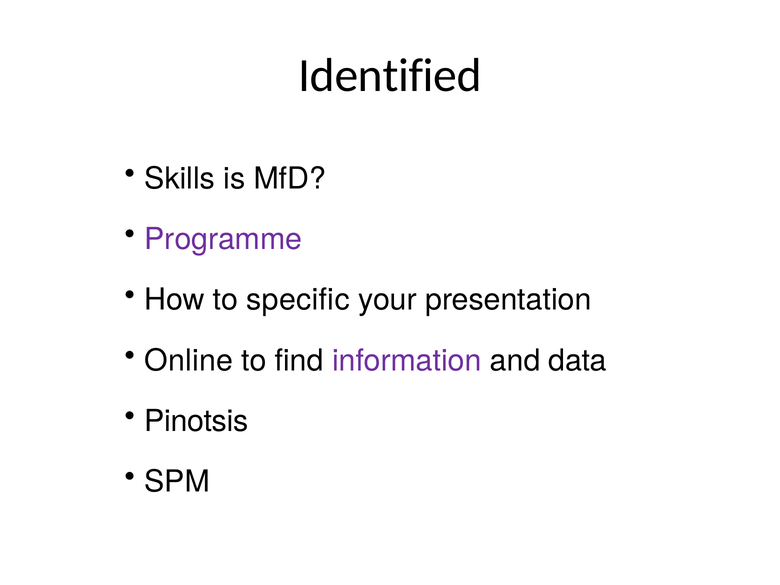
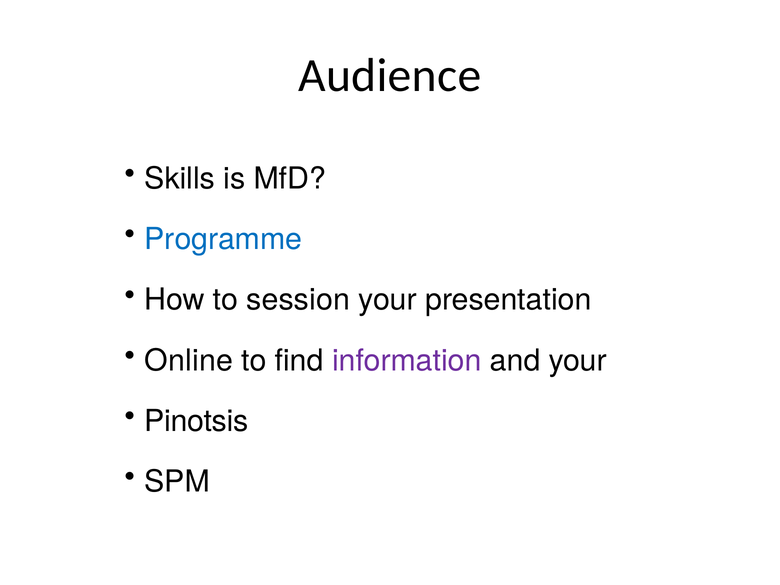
Identified: Identified -> Audience (390, 76)
Programme colour: purple -> blue (223, 239)
specific: specific -> session (298, 300)
and data: data -> your (578, 360)
